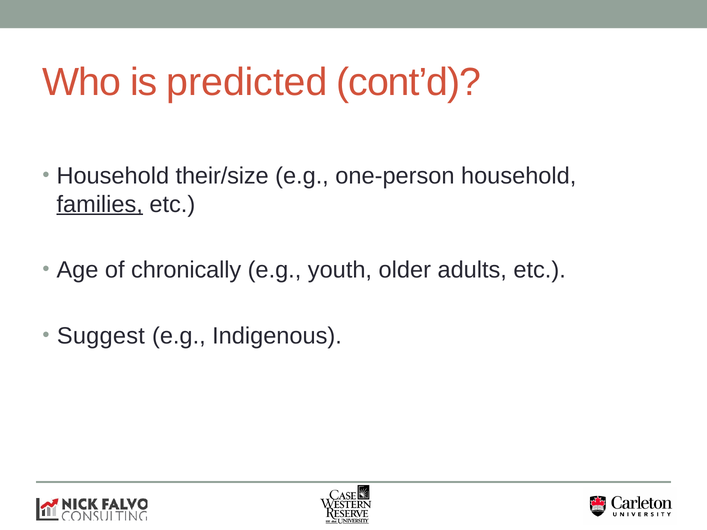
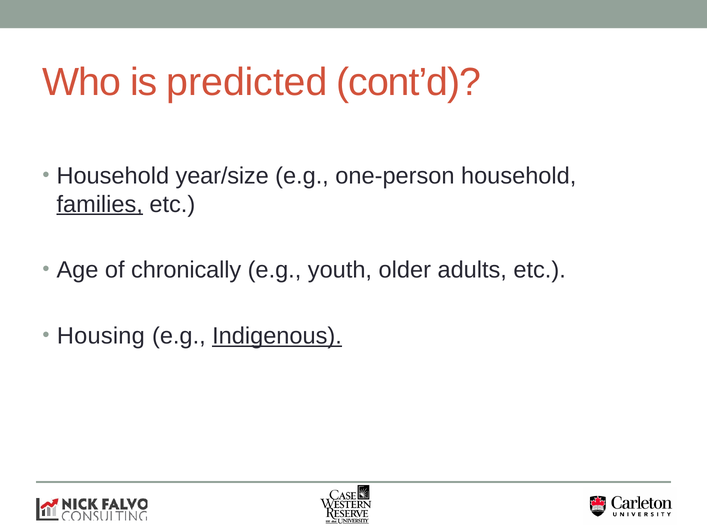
their/size: their/size -> year/size (222, 176)
Suggest: Suggest -> Housing (101, 336)
Indigenous underline: none -> present (277, 336)
